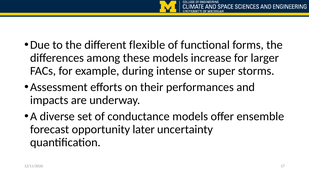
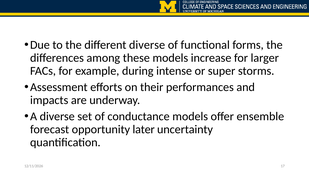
different flexible: flexible -> diverse (147, 45)
